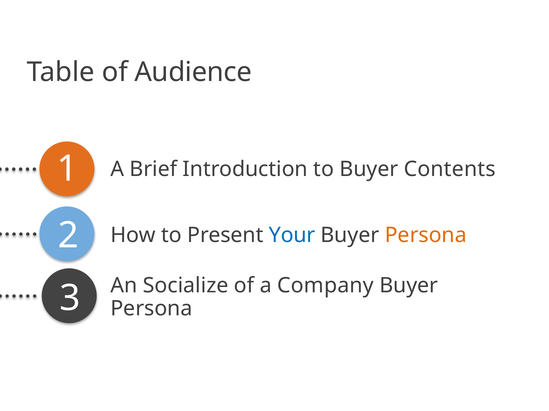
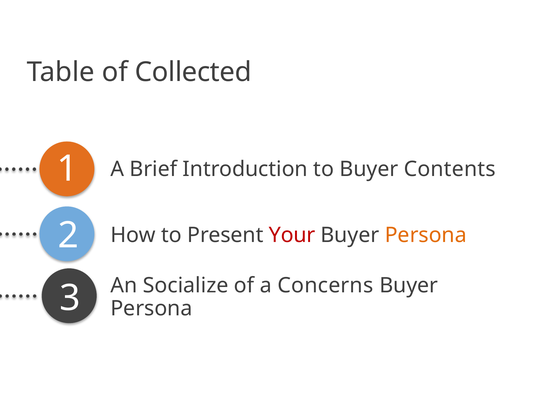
Audience: Audience -> Collected (193, 72)
Your colour: blue -> red (292, 235)
Company: Company -> Concerns (325, 286)
